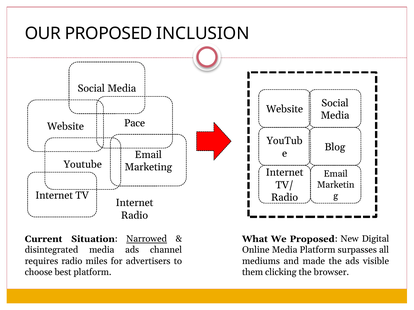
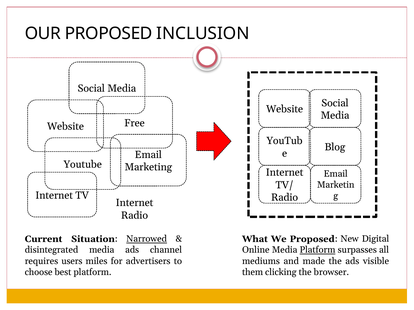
Pace: Pace -> Free (134, 123)
Platform underline: none -> present (318, 250)
requires radio: radio -> users (72, 261)
